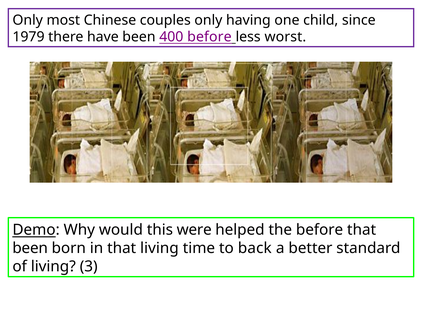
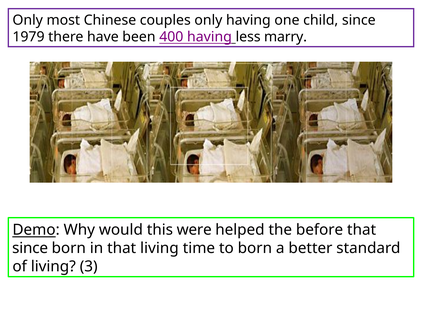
400 before: before -> having (209, 37)
worst: worst -> marry (286, 37)
been: been -> since (30, 249)
to back: back -> born (255, 249)
